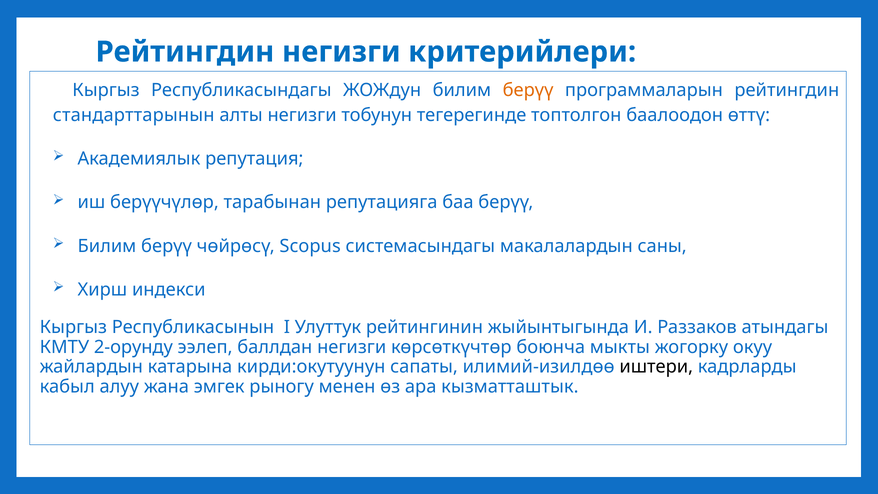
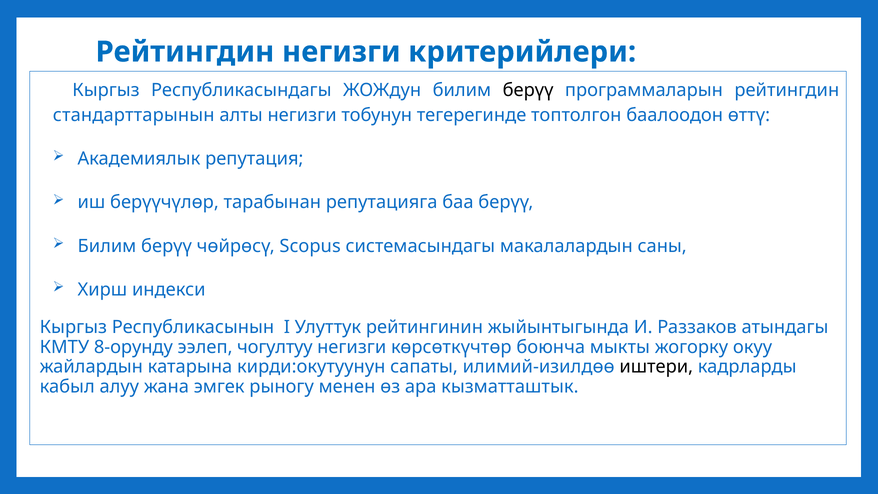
берүү colour: orange -> black (528, 90)
2-орунду: 2-орунду -> 8-орунду (133, 347)
баллдан: баллдан -> чогултуу (275, 347)
